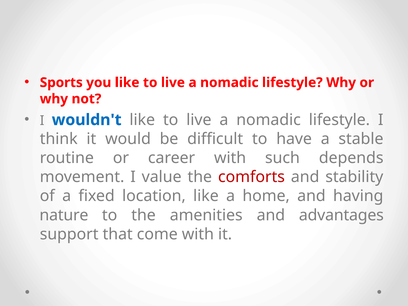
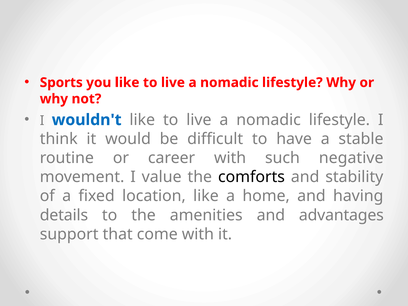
depends: depends -> negative (351, 158)
comforts colour: red -> black (251, 177)
nature: nature -> details (64, 215)
